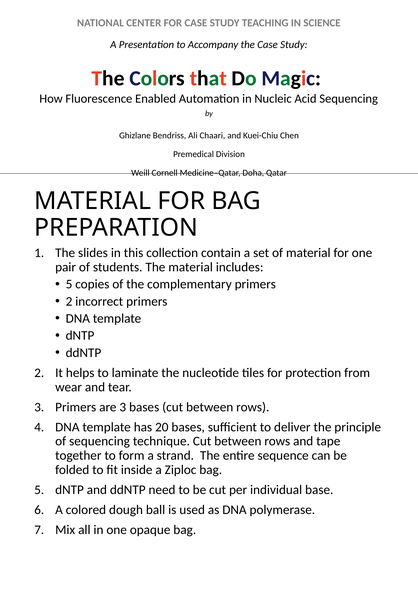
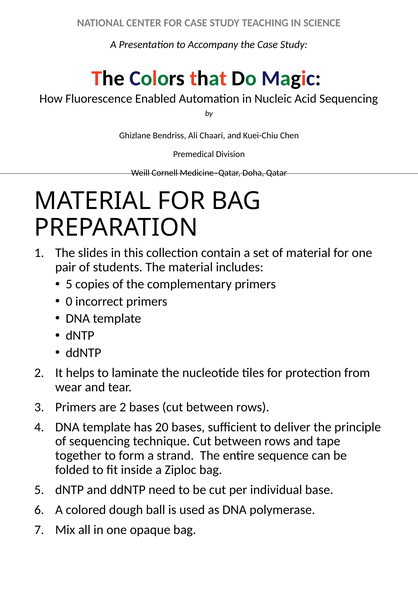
2: 2 -> 0 (69, 301)
are 3: 3 -> 2 (123, 407)
